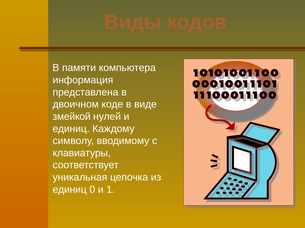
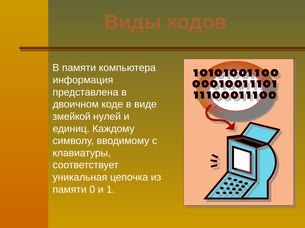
единиц: единиц -> памяти (70, 190)
